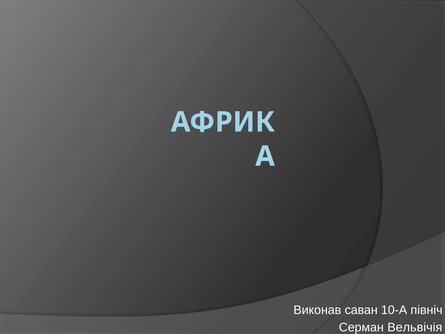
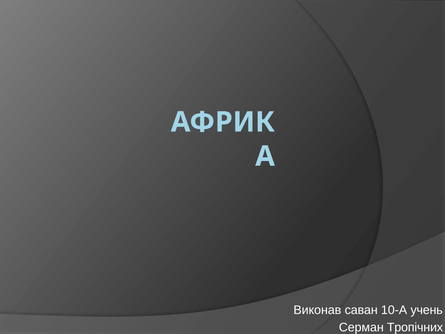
північ: північ -> учень (427, 310)
Вельвічія: Вельвічія -> Тропічних (415, 327)
